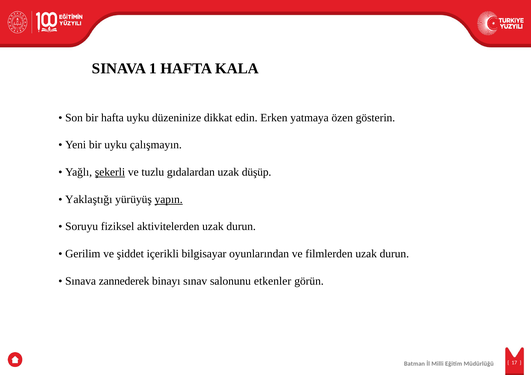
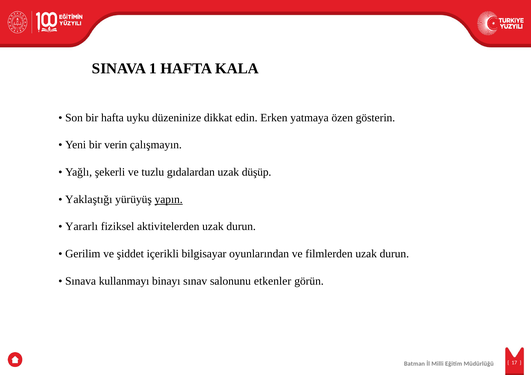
bir uyku: uyku -> verin (116, 145)
şekerli underline: present -> none (110, 172)
Soruyu: Soruyu -> Yararlı (82, 227)
zannederek: zannederek -> kullanmayı (124, 281)
